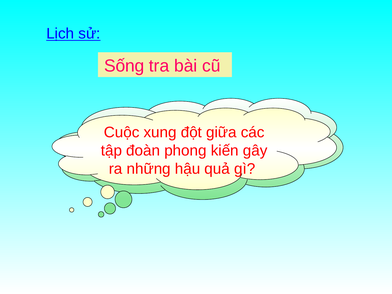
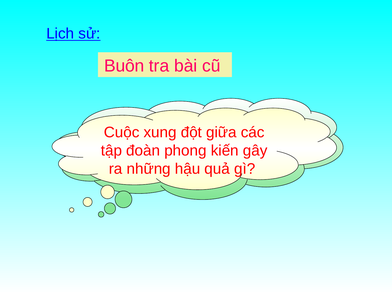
Sống: Sống -> Buôn (124, 66)
